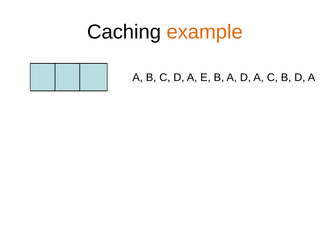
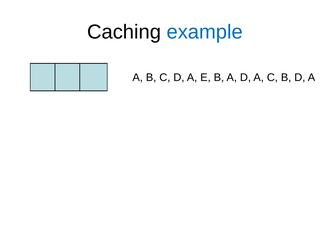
example colour: orange -> blue (205, 32)
